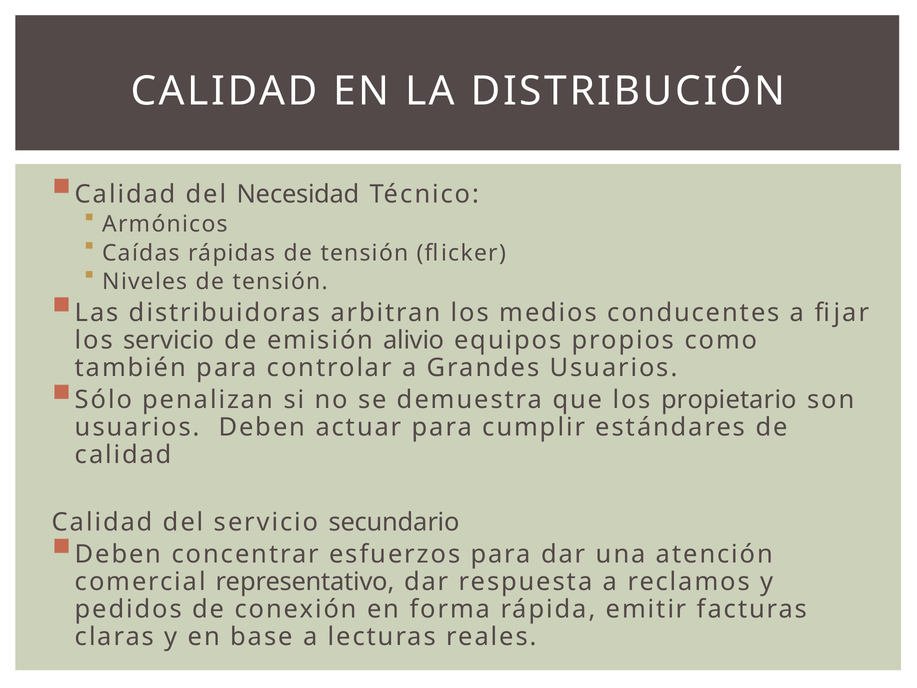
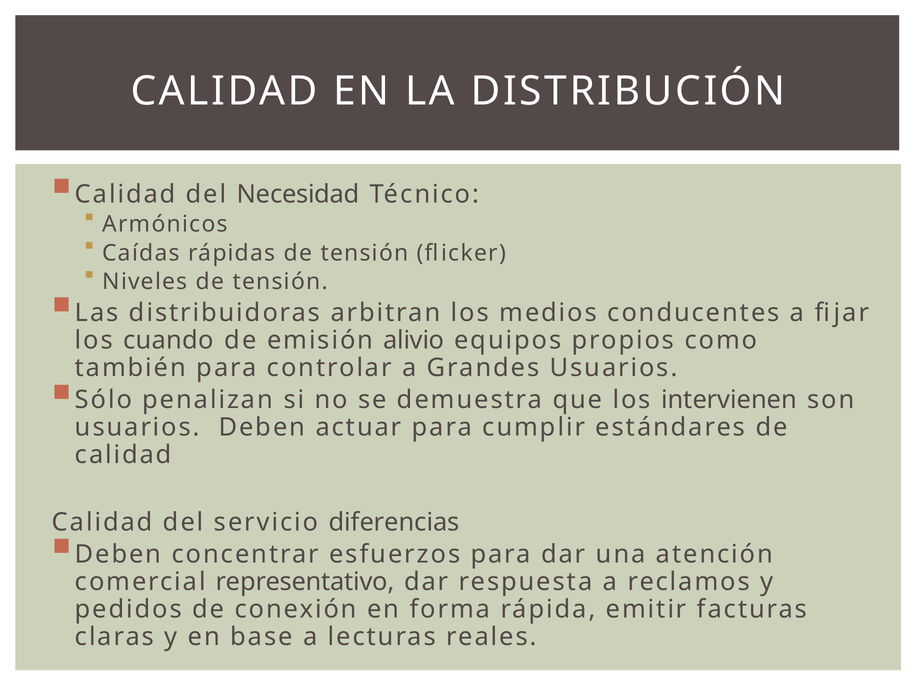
los servicio: servicio -> cuando (169, 340)
propietario: propietario -> intervienen (729, 400)
secundario: secundario -> diferencias (394, 522)
